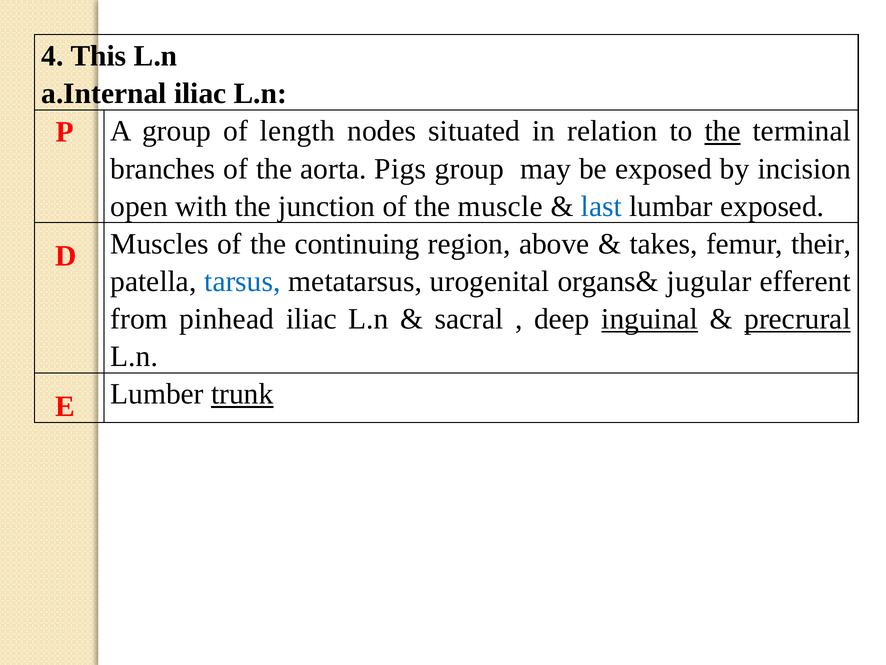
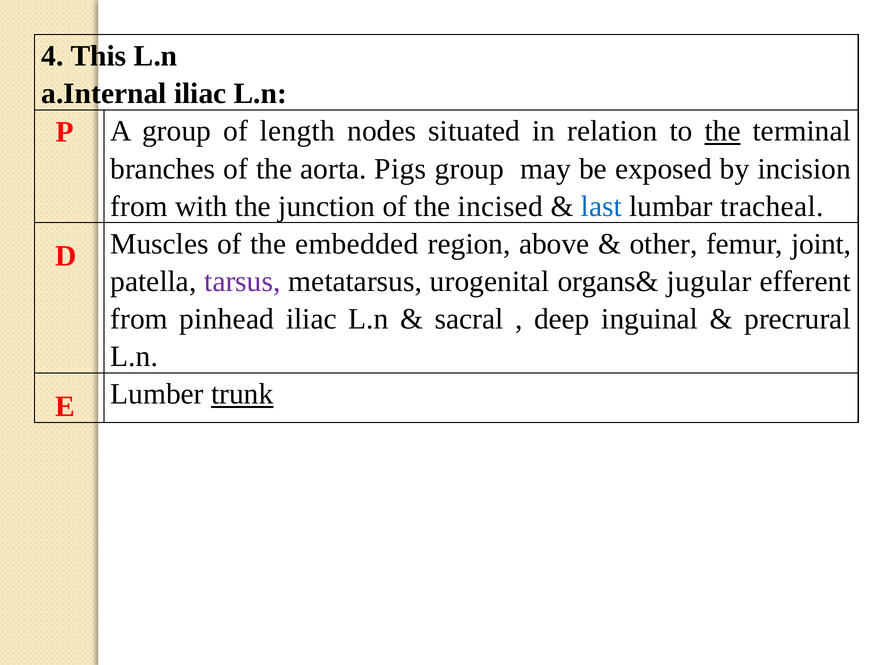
open: open -> from (139, 206)
muscle: muscle -> incised (500, 206)
lumbar exposed: exposed -> tracheal (772, 206)
continuing: continuing -> embedded (357, 244)
takes: takes -> other (664, 244)
their: their -> joint (821, 244)
tarsus colour: blue -> purple (242, 281)
inguinal underline: present -> none (650, 319)
precrural underline: present -> none (797, 319)
